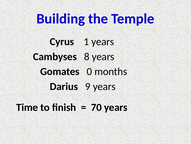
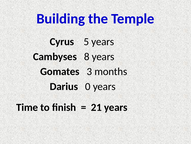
1: 1 -> 5 (86, 41)
0: 0 -> 3 (89, 71)
9: 9 -> 0 (88, 86)
70: 70 -> 21 (96, 107)
